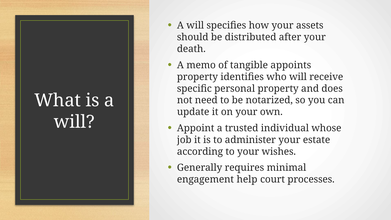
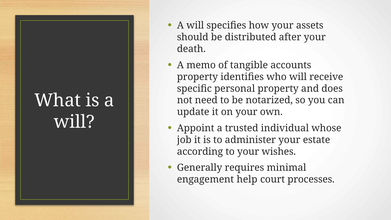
appoints: appoints -> accounts (291, 65)
